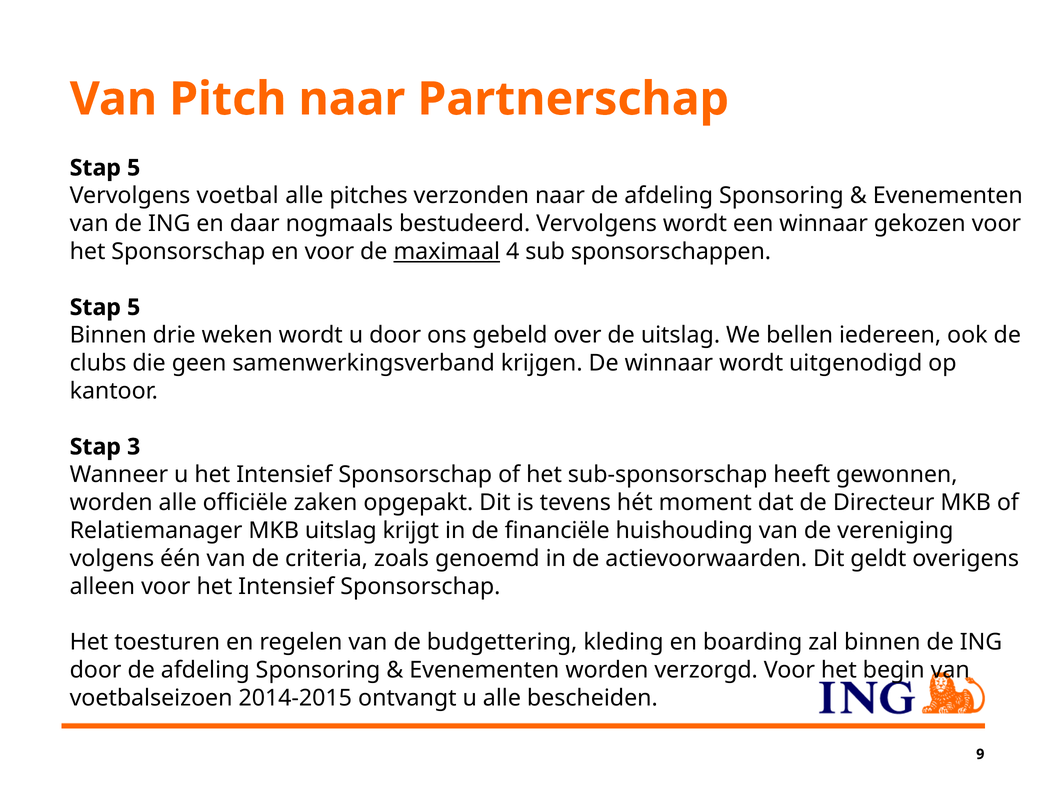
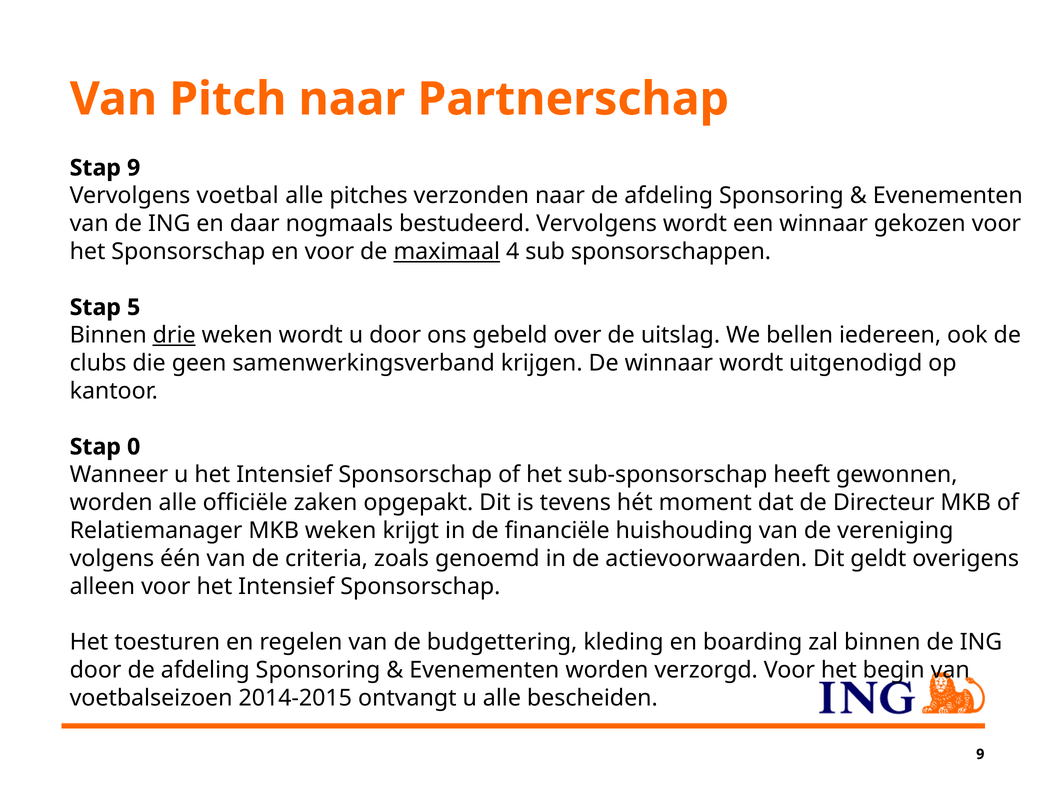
5: 5 -> 9 (134, 168)
drie underline: none -> present (174, 335)
3: 3 -> 0 (134, 447)
MKB uitslag: uitslag -> weken (341, 531)
